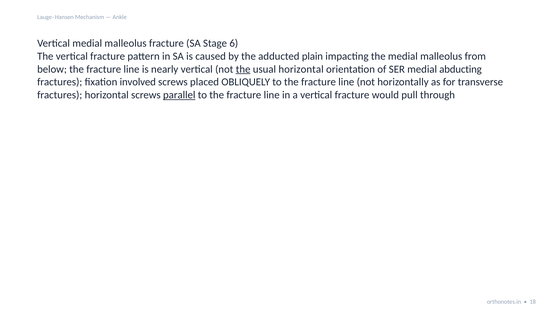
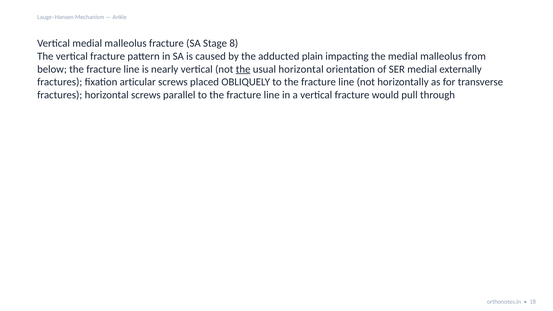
6: 6 -> 8 (234, 43)
abducting: abducting -> externally (461, 69)
involved: involved -> articular (138, 82)
parallel underline: present -> none (179, 95)
